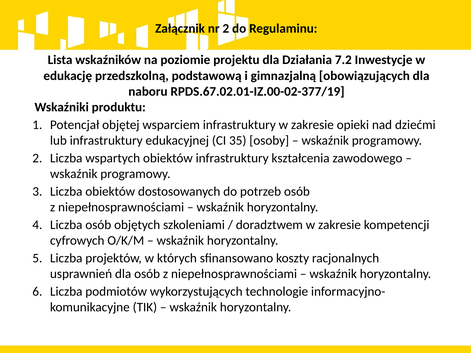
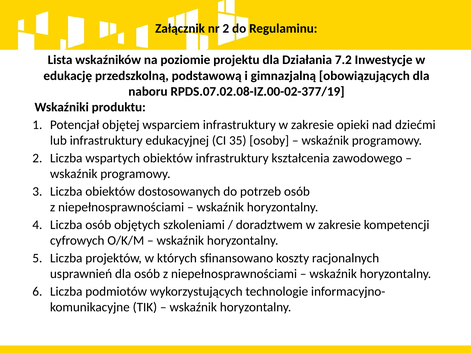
RPDS.67.02.01-IZ.00-02-377/19: RPDS.67.02.01-IZ.00-02-377/19 -> RPDS.07.02.08-IZ.00-02-377/19 (258, 91)
